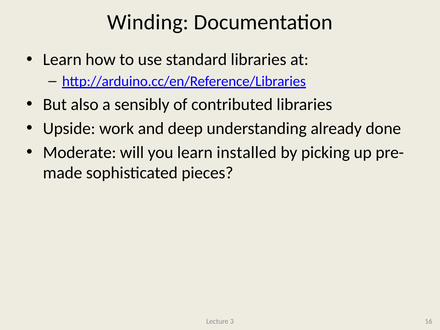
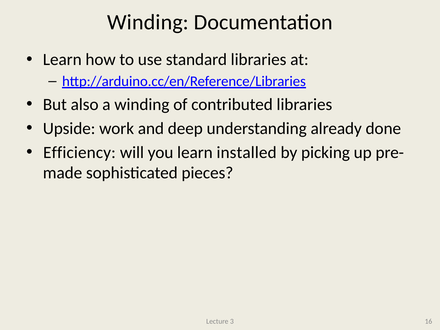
a sensibly: sensibly -> winding (142, 104)
Moderate: Moderate -> Efficiency (79, 152)
